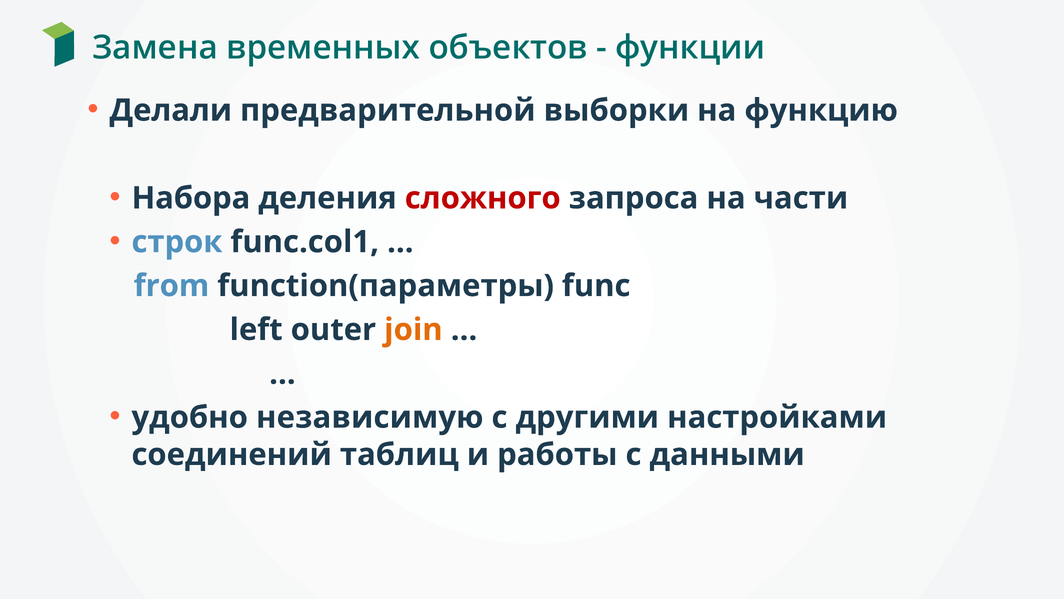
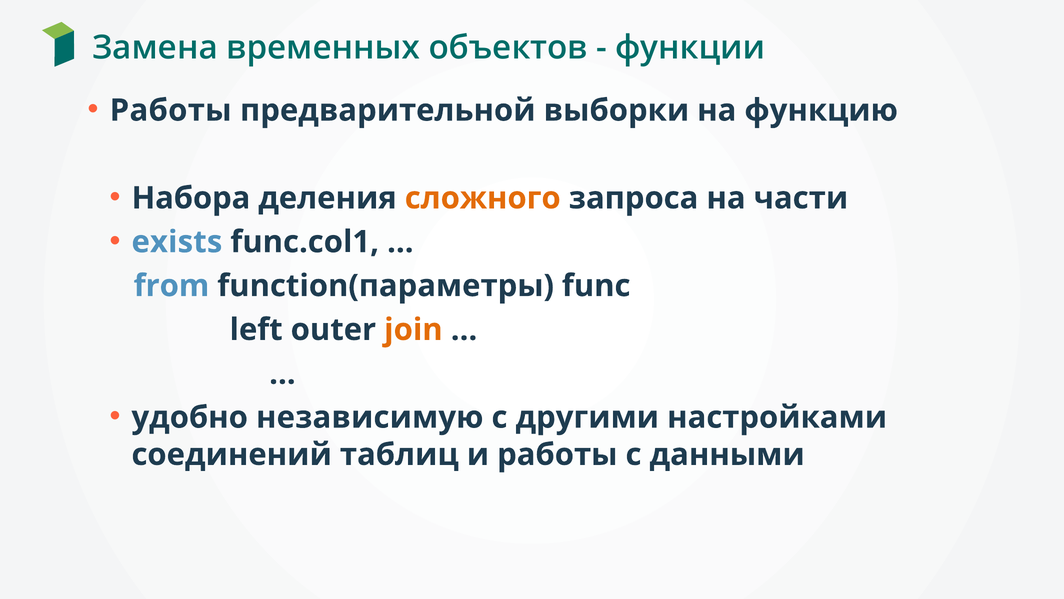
Делали: Делали -> Работы (171, 110)
сложного colour: red -> orange (483, 198)
строк: строк -> exists (177, 242)
